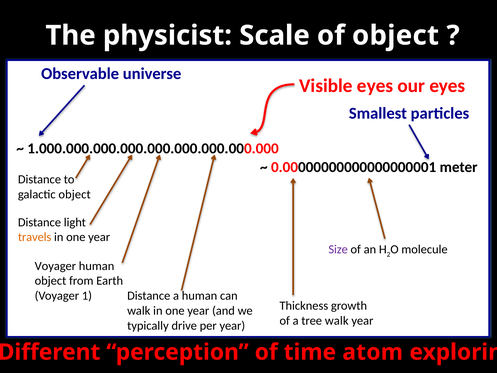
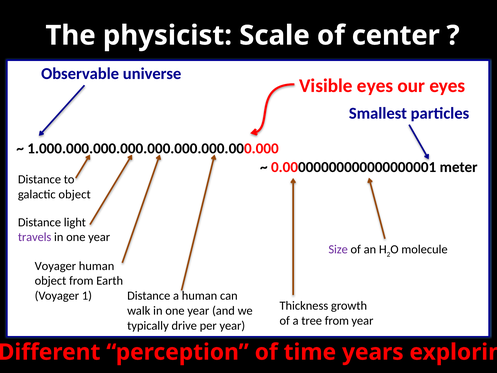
of object: object -> center (396, 35)
travels colour: orange -> purple (35, 237)
tree walk: walk -> from (337, 320)
atom: atom -> years (373, 352)
